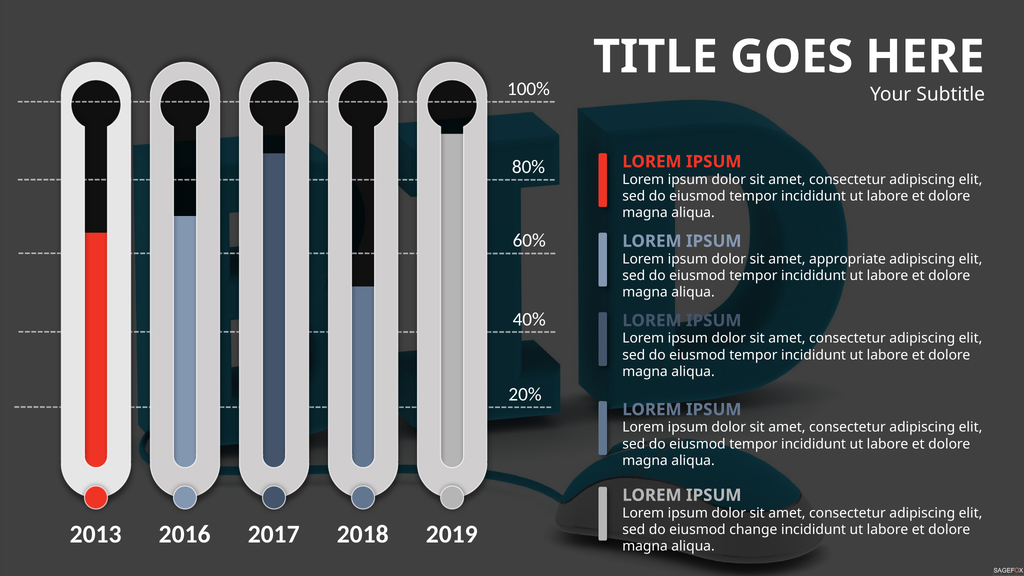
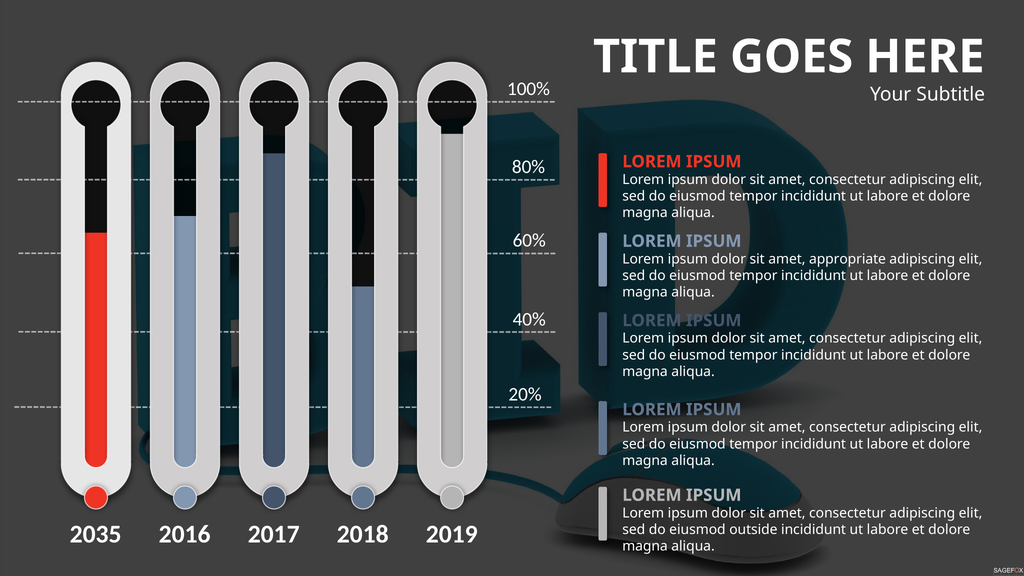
2013: 2013 -> 2035 (96, 534)
change: change -> outside (753, 530)
